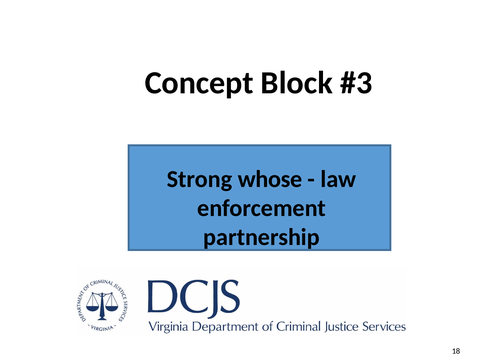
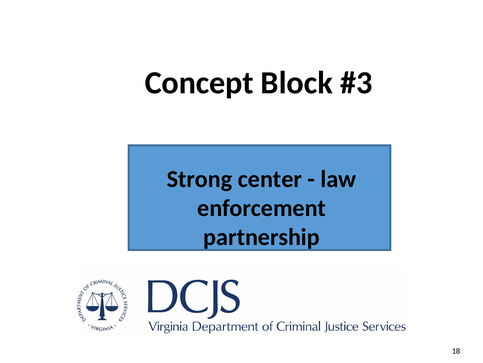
whose: whose -> center (270, 179)
